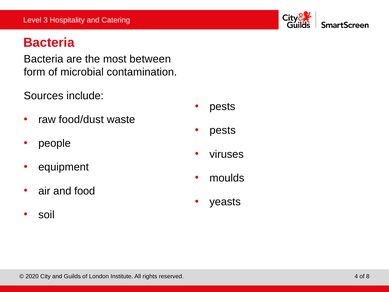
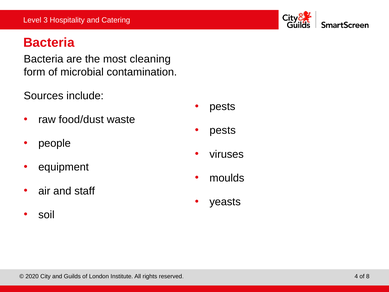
between: between -> cleaning (150, 59)
food: food -> staff (85, 191)
